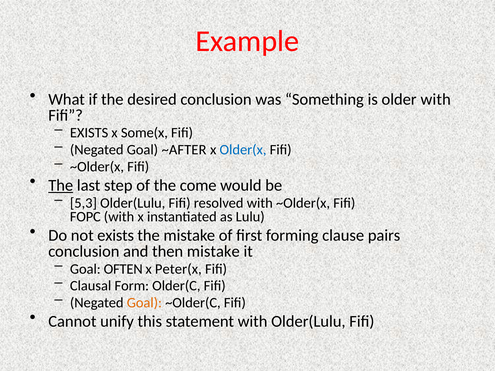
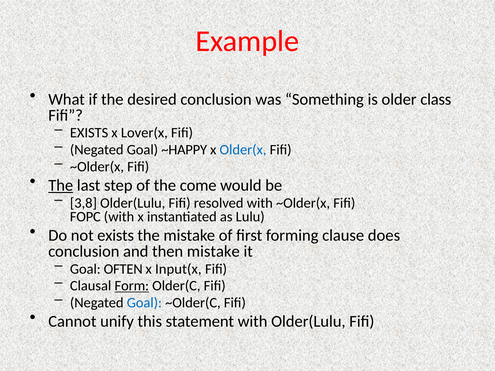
older with: with -> class (436, 99)
Some(x: Some(x -> Lover(x (144, 133)
~AFTER: ~AFTER -> ~HAPPY (184, 150)
5,3: 5,3 -> 3,8 (83, 203)
pairs: pairs -> does (384, 236)
Peter(x: Peter(x -> Input(x (178, 269)
Form underline: none -> present (132, 286)
Goal colour: orange -> blue (144, 303)
